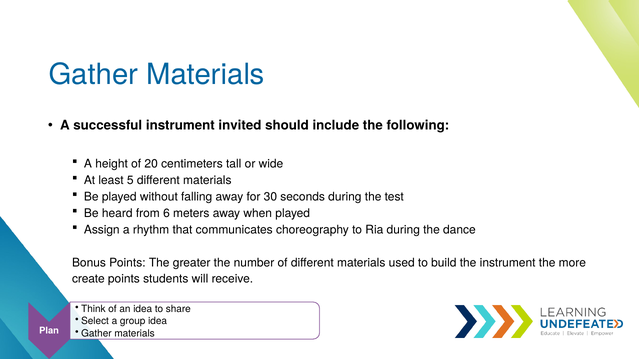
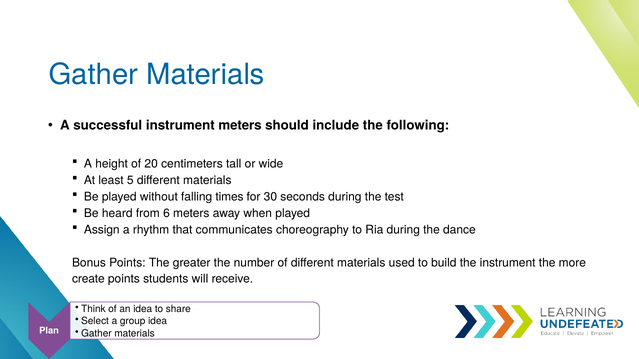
instrument invited: invited -> meters (240, 126)
falling away: away -> times (229, 197)
